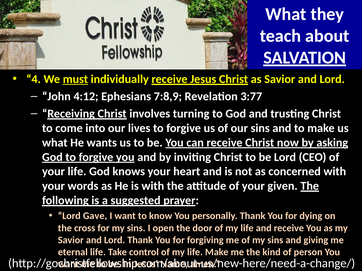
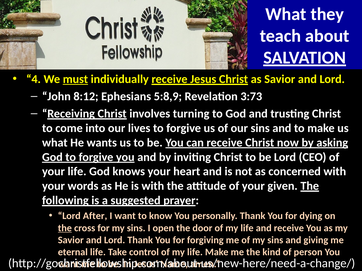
4:12: 4:12 -> 8:12 (86, 97)
7:8,9: 7:8,9 -> 5:8,9 (168, 97)
3:77: 3:77 -> 3:73 (251, 97)
Gave: Gave -> After (95, 216)
the underline: none -> present (65, 228)
